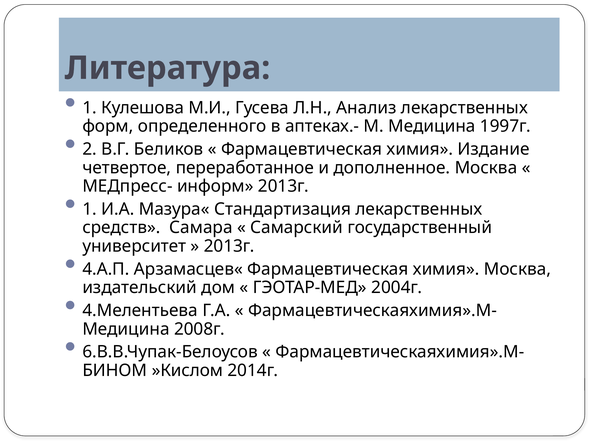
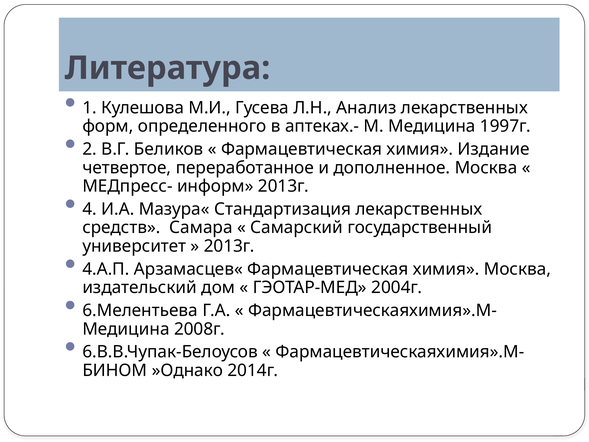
1: 1 -> 4 (90, 209)
4.Мелентьева: 4.Мелентьева -> 6.Мелентьева (140, 310)
»Кислом: »Кислом -> »Однако (187, 370)
